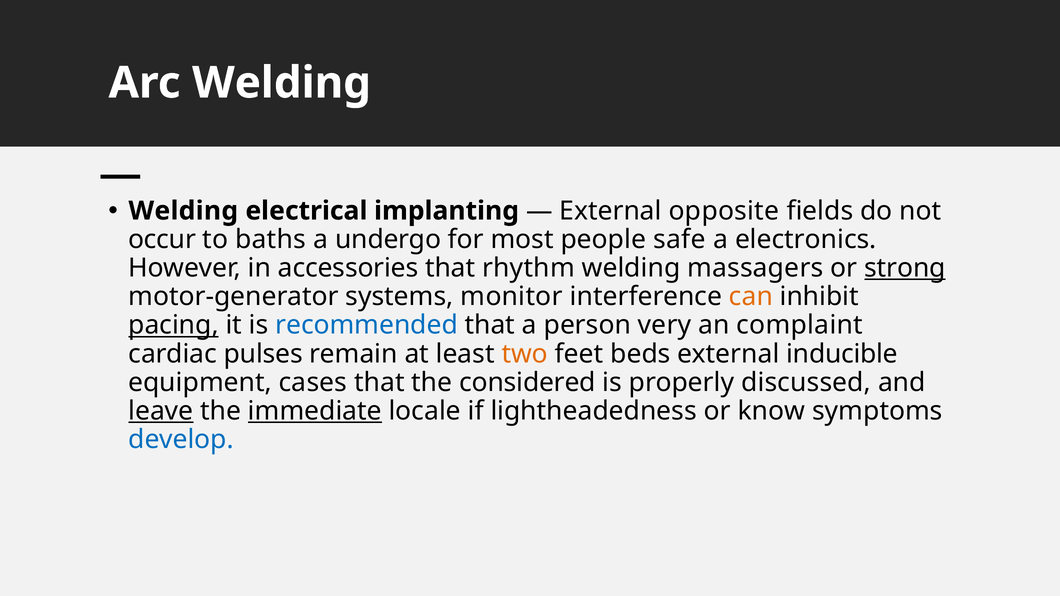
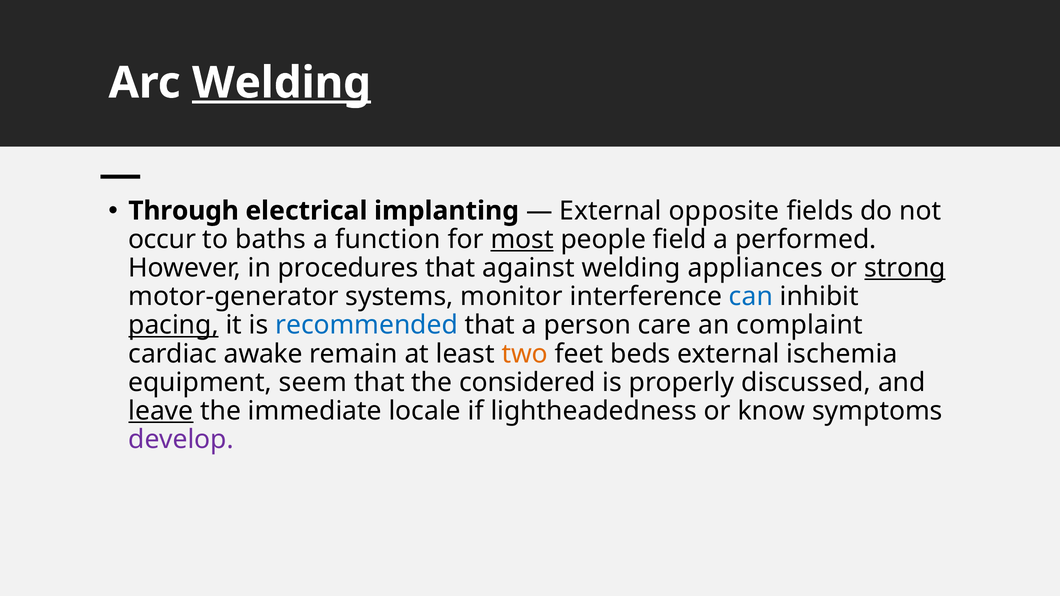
Welding underline: none -> present (282, 83)
Welding: Welding -> Through (184, 211)
undergo: undergo -> function (388, 240)
most underline: none -> present (522, 240)
safe: safe -> field (680, 240)
electronics: electronics -> performed (806, 240)
accessories: accessories -> procedures (348, 268)
rhythm: rhythm -> against (529, 268)
massagers: massagers -> appliances (755, 268)
can colour: orange -> blue (751, 297)
very: very -> care (665, 325)
pulses: pulses -> awake (263, 354)
inducible: inducible -> ischemia (842, 354)
cases: cases -> seem (313, 383)
immediate underline: present -> none (315, 411)
develop colour: blue -> purple (181, 440)
